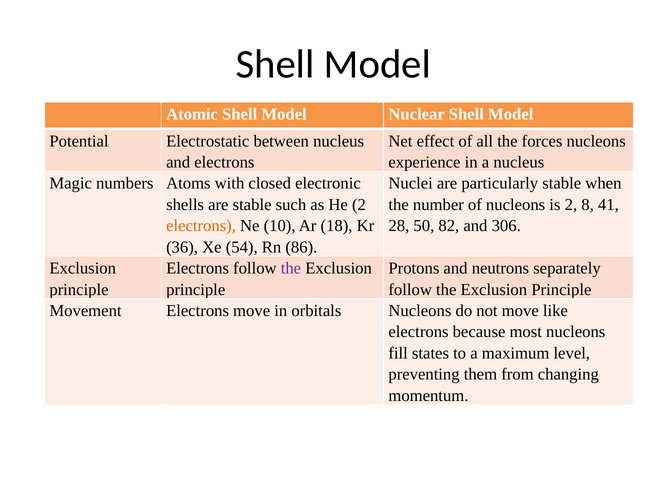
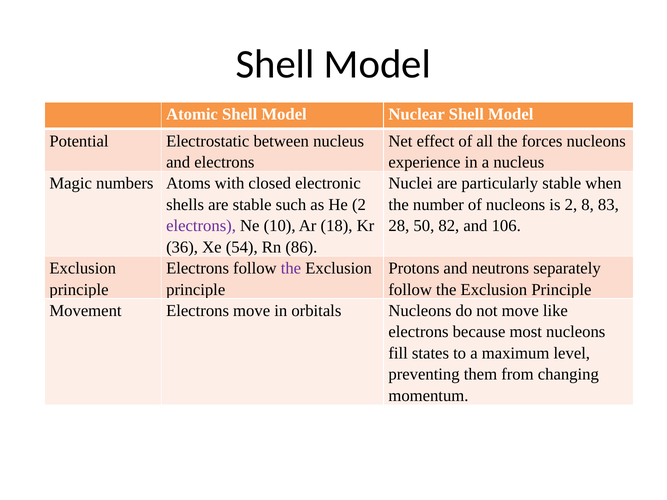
41: 41 -> 83 (608, 205)
electrons colour: orange -> purple (201, 226)
306: 306 -> 106 (506, 226)
